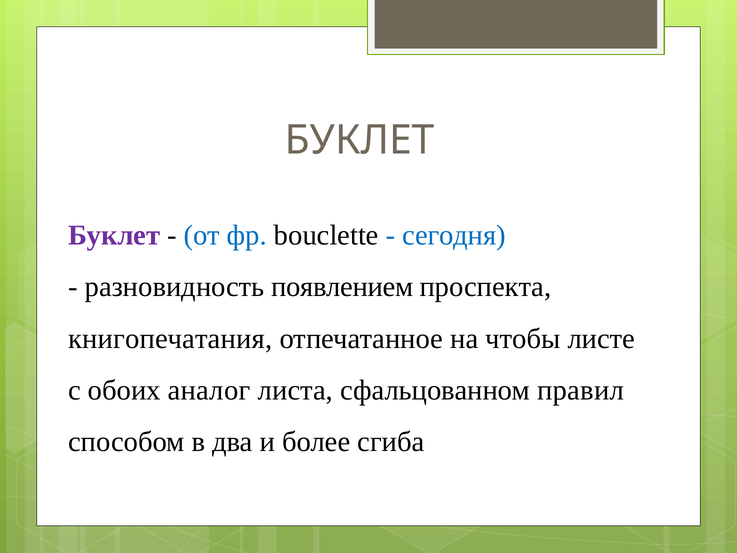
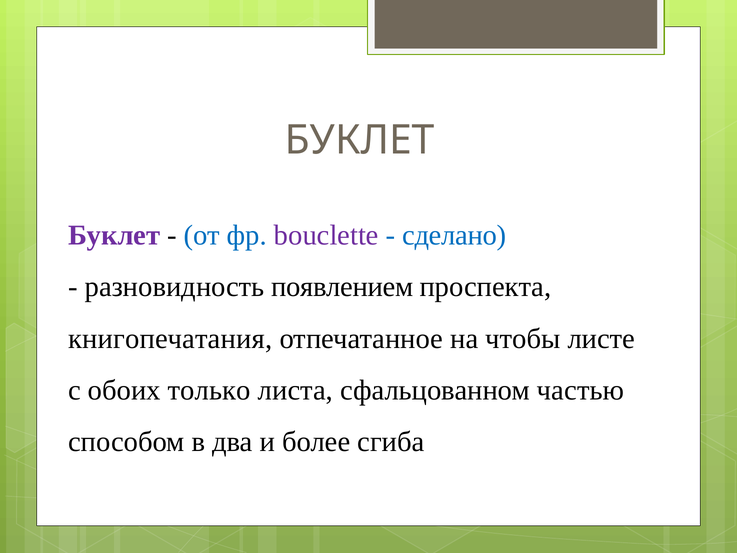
bouclette colour: black -> purple (326, 235)
сегодня: сегодня -> сделано (454, 235)
аналог: аналог -> только (209, 390)
правил: правил -> частью (581, 390)
